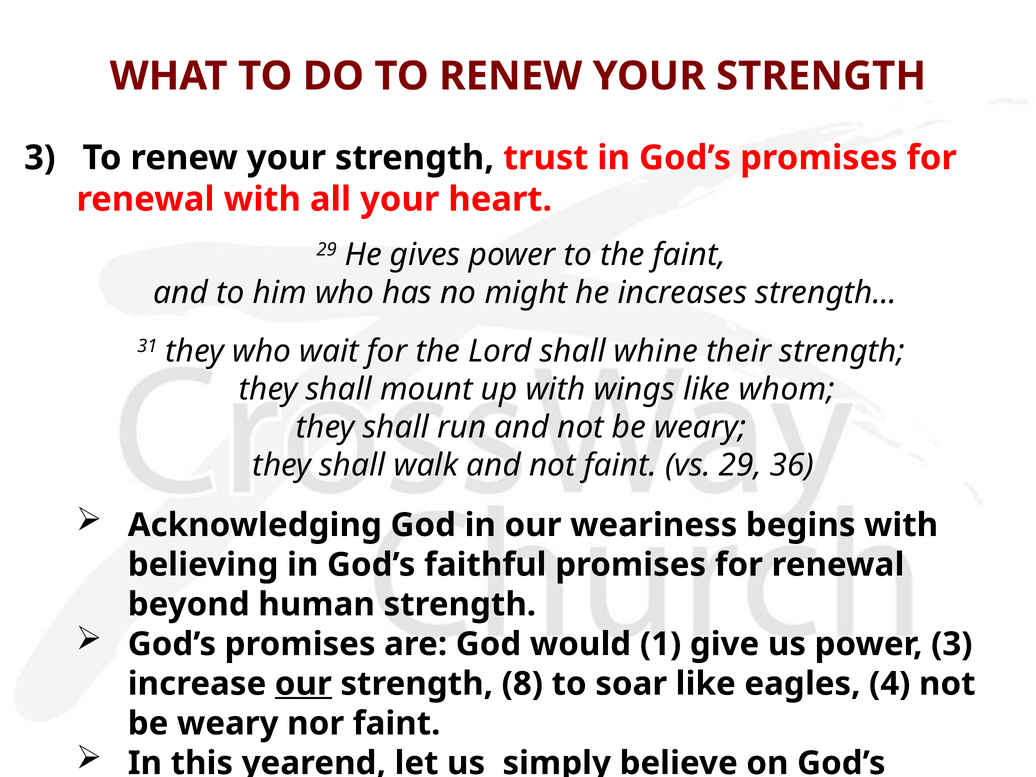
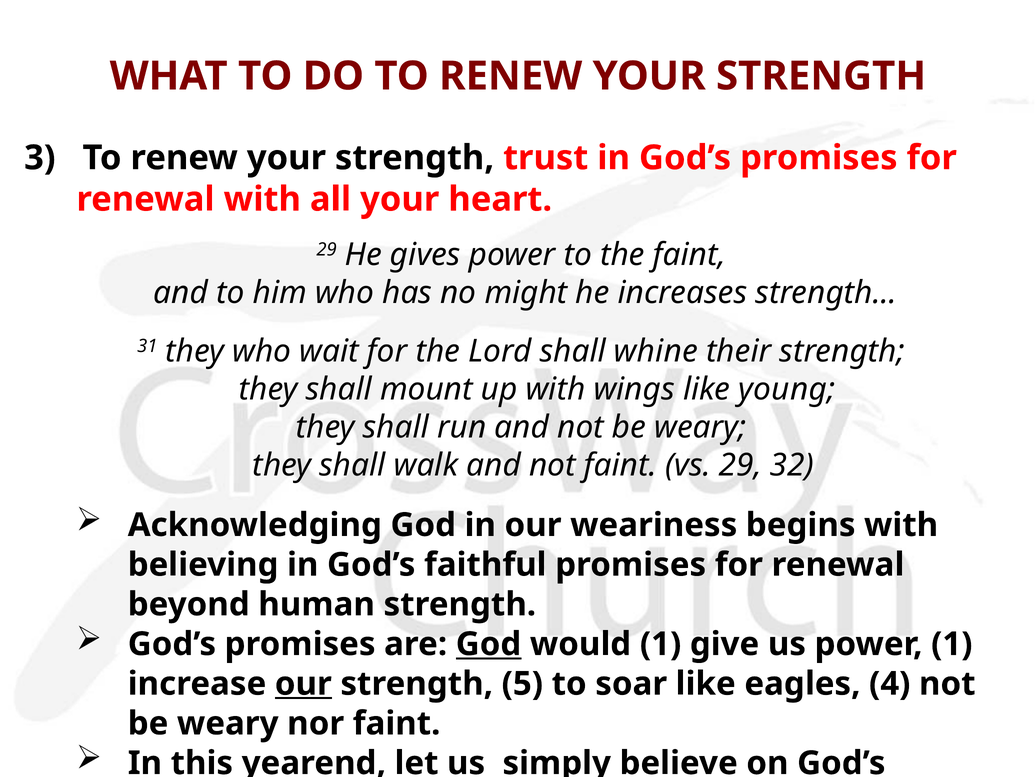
whom: whom -> young (787, 389)
36: 36 -> 32 (792, 465)
God underline: none -> present (489, 644)
power 3: 3 -> 1 (952, 644)
8: 8 -> 5 (522, 684)
